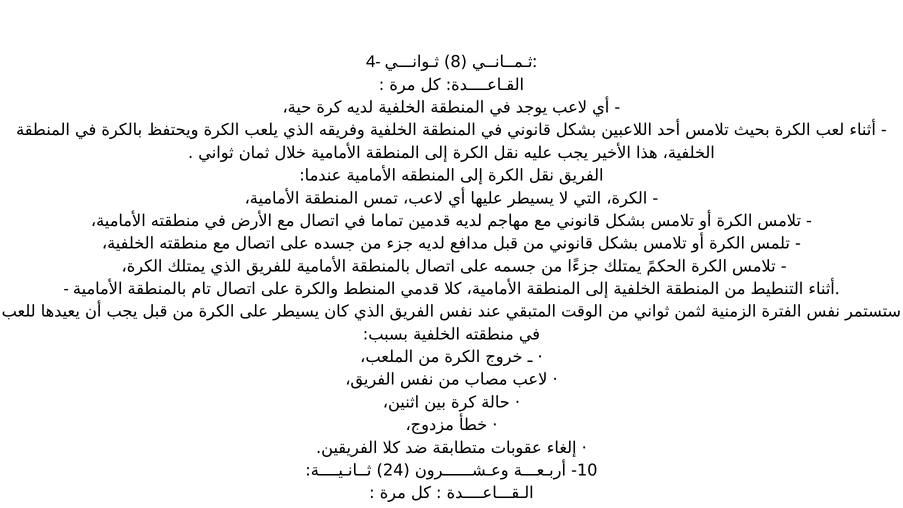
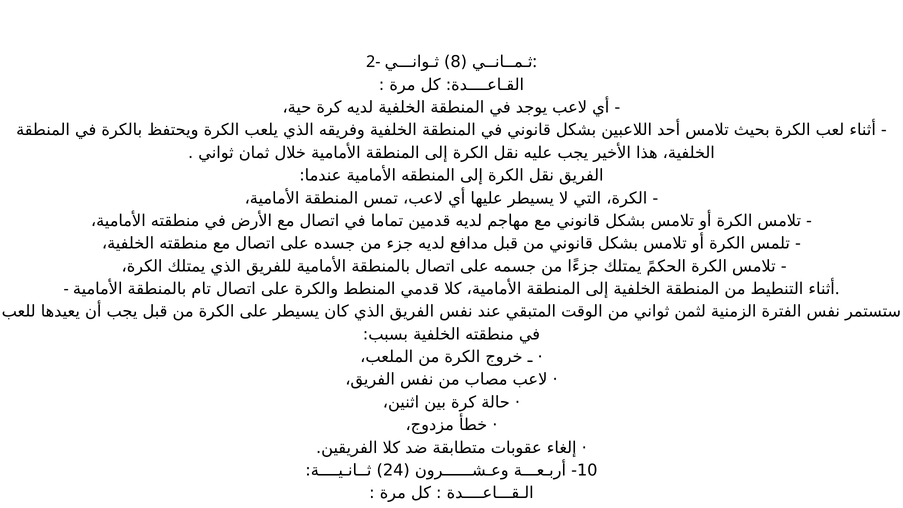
4-: 4- -> 2- (373, 62)
